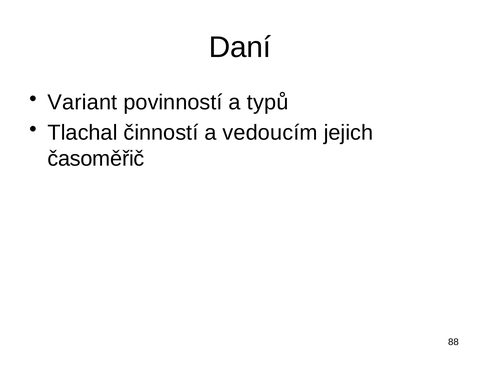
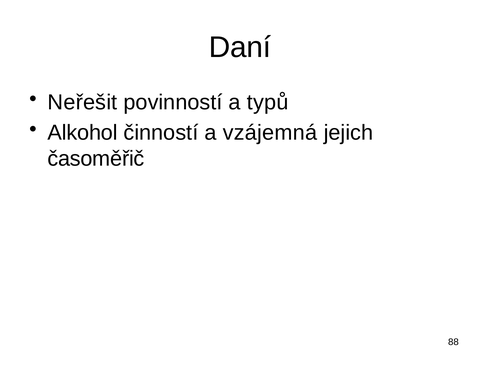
Variant: Variant -> Neřešit (82, 102)
Tlachal: Tlachal -> Alkohol (83, 133)
vedoucím: vedoucím -> vzájemná (270, 133)
